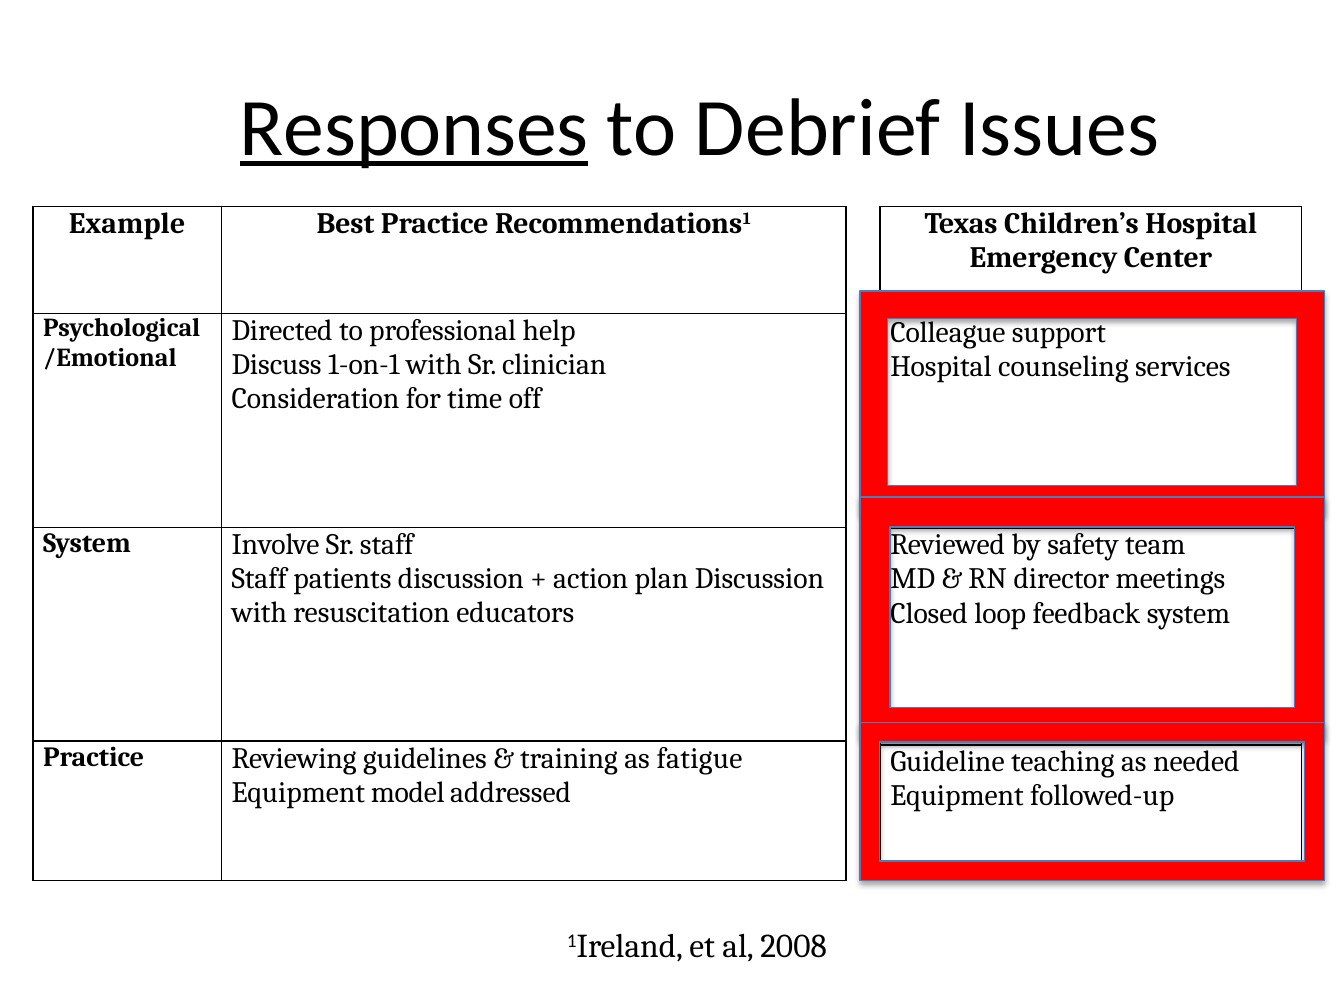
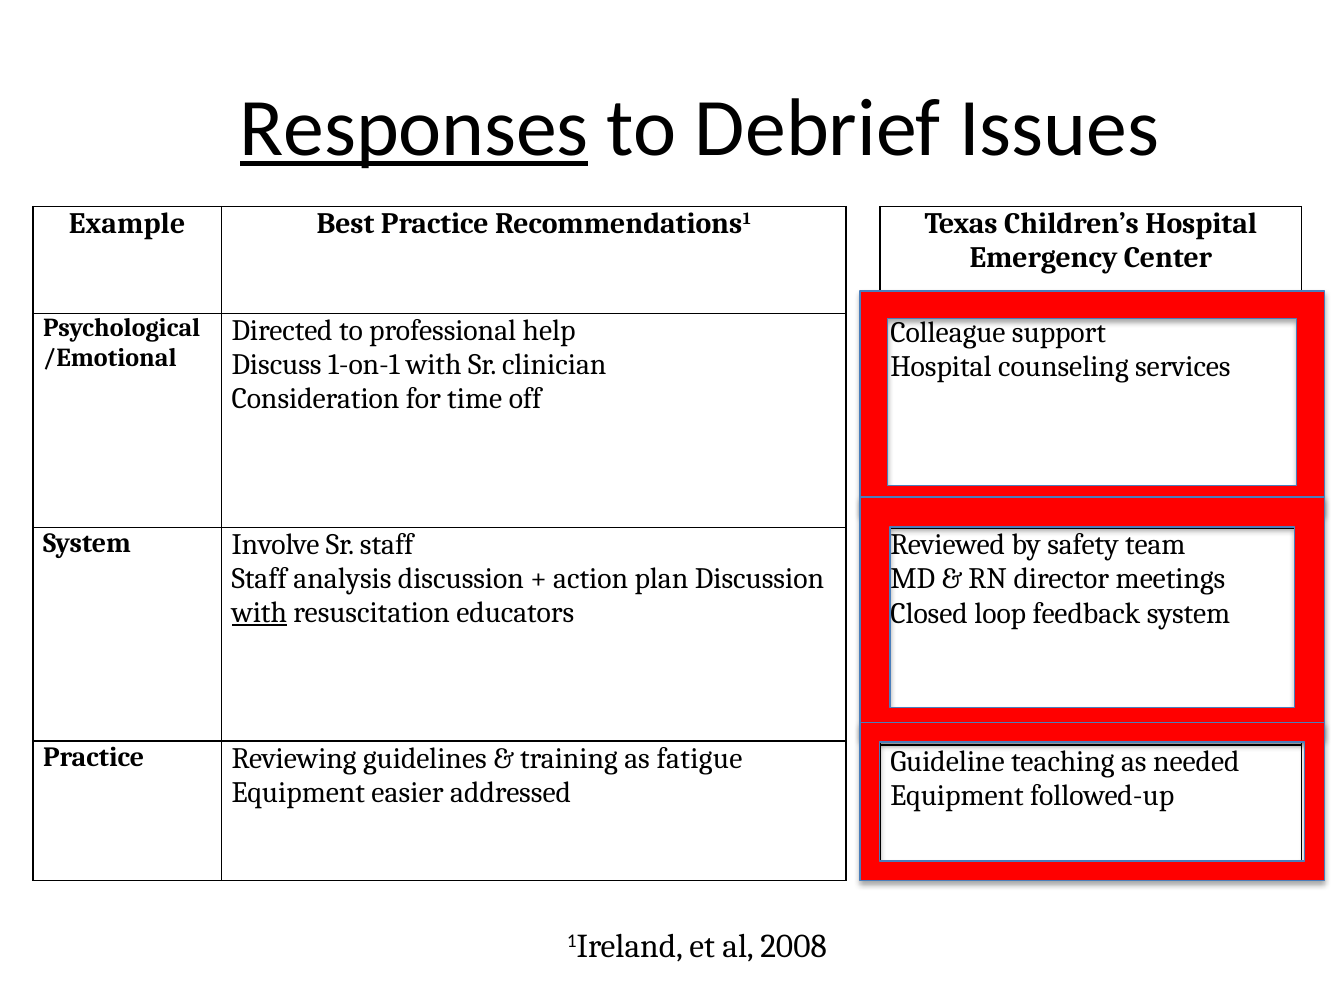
patients: patients -> analysis (342, 578)
with underline: none -> present (259, 612)
model: model -> easier (408, 792)
